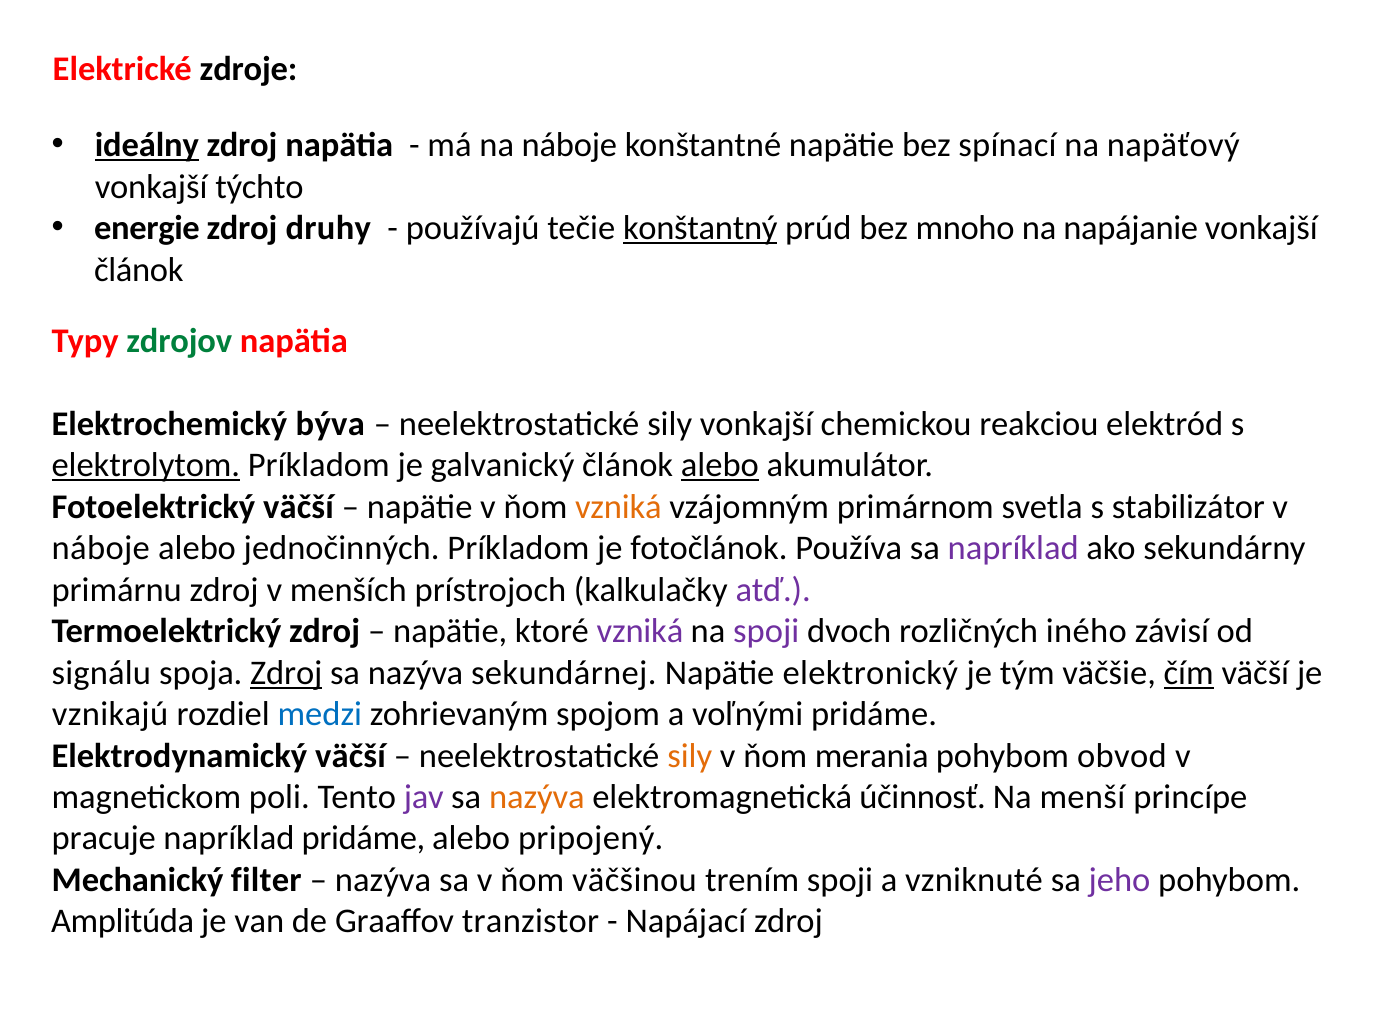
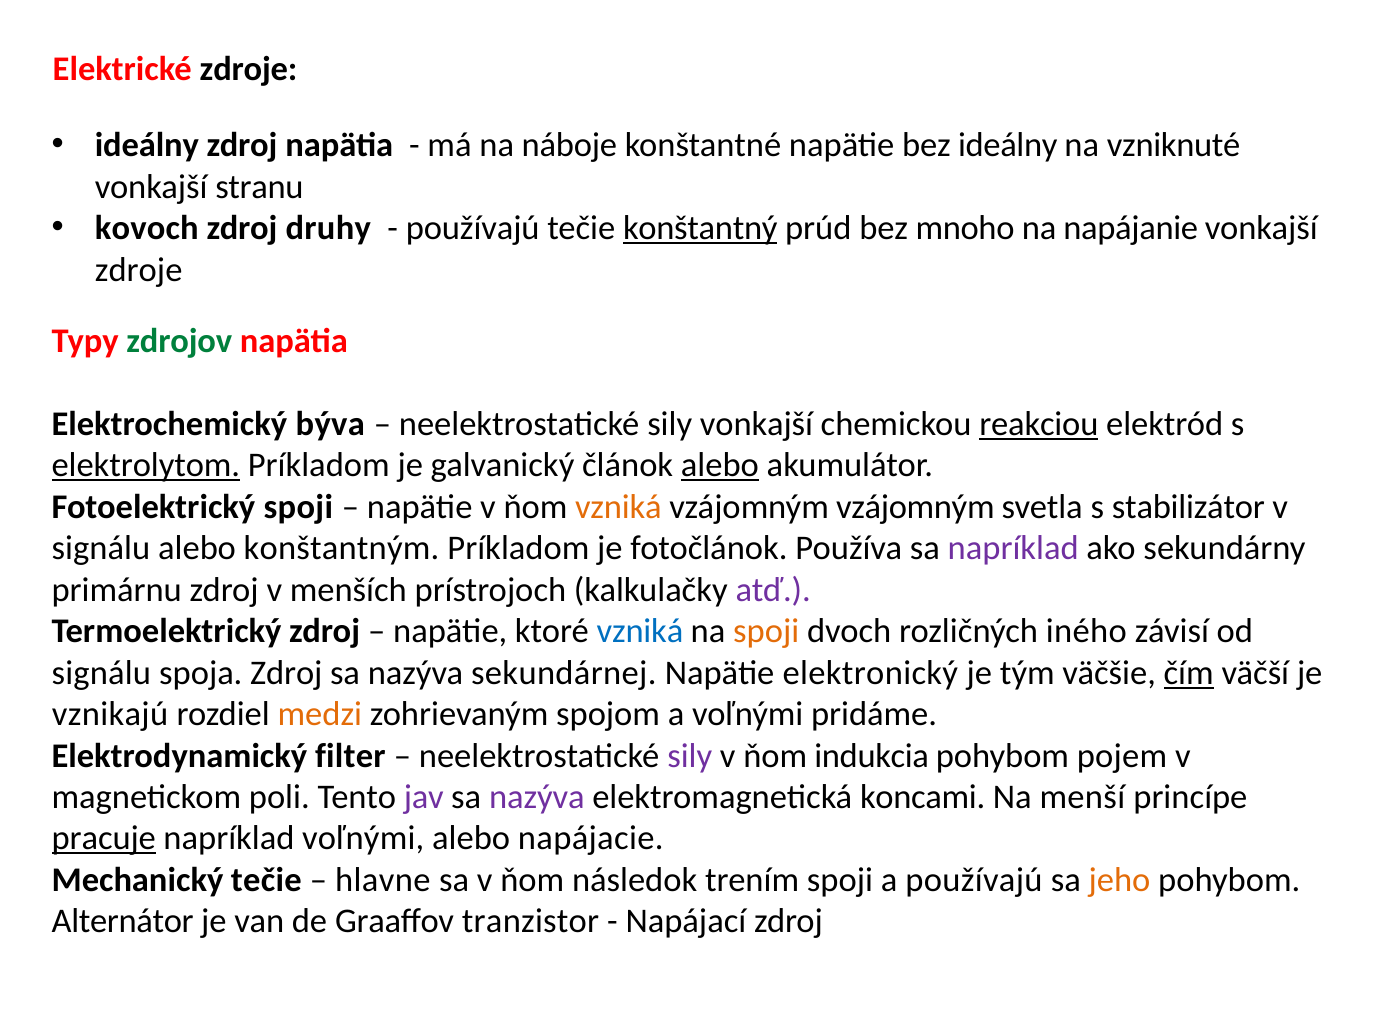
ideálny underline: present -> none (147, 145)
bez spínací: spínací -> ideálny (1008, 145)
napäťový: napäťový -> vzniknuté (1174, 145)
týchto: týchto -> stranu (259, 187)
energie: energie -> kovoch (147, 228)
článok: článok -> zdroje (139, 270)
reakciou underline: none -> present (1039, 424)
Fotoelektrický väčší: väčší -> spoji (298, 507)
vzájomným primárnom: primárnom -> vzájomným (915, 507)
náboje: náboje -> signálu (101, 549)
jednočinných: jednočinných -> konštantným (342, 549)
vzniká colour: purple -> blue (640, 632)
spoji colour: purple -> orange (766, 632)
Zdroj underline: present -> none (286, 673)
medzi colour: blue -> orange (320, 715)
Elektrodynamický väčší: väčší -> filter (350, 756)
sily colour: orange -> purple (690, 756)
merania: merania -> indukcia (872, 756)
obvod: obvod -> pojem (1122, 756)
nazýva colour: orange -> purple (537, 797)
účinnosť: účinnosť -> koncami (923, 797)
pracuje underline: none -> present (104, 839)
napríklad pridáme: pridáme -> voľnými (363, 839)
pripojený: pripojený -> napájacie (591, 839)
Mechanický filter: filter -> tečie (266, 880)
nazýva: nazýva -> hlavne (383, 880)
väčšinou: väčšinou -> následok (635, 880)
a vzniknuté: vzniknuté -> používajú (974, 880)
jeho colour: purple -> orange (1120, 880)
Amplitúda: Amplitúda -> Alternátor (123, 922)
